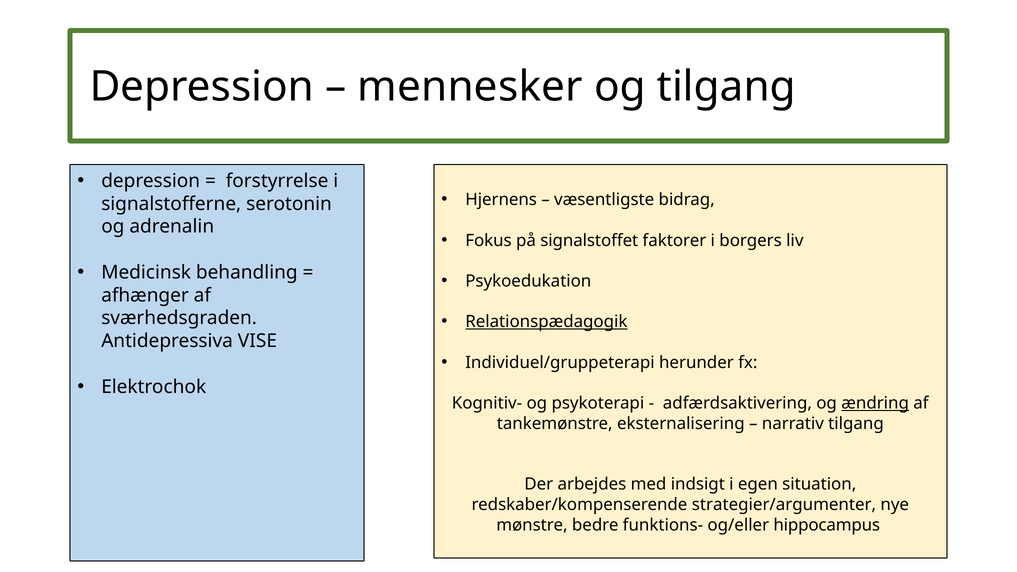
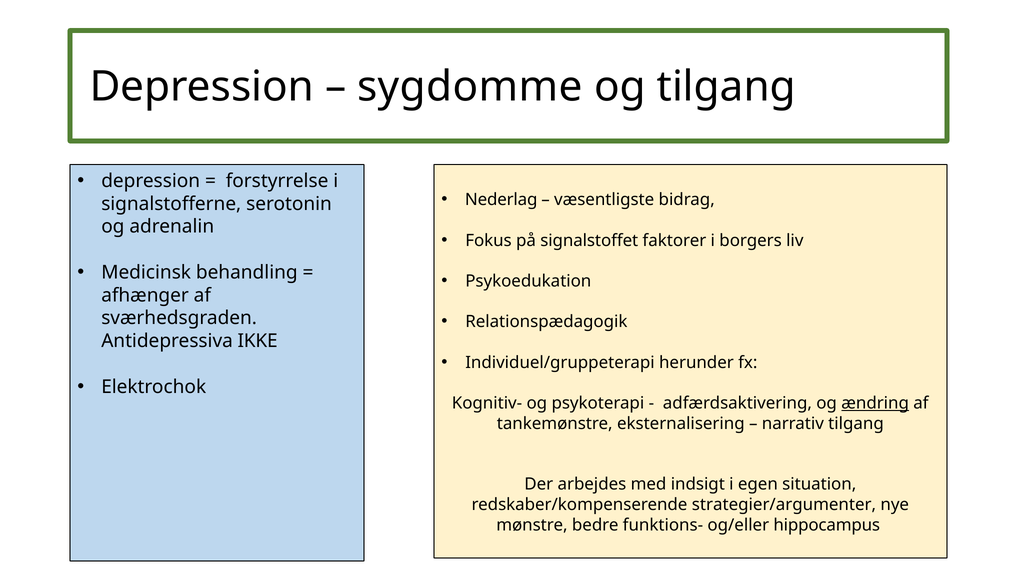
mennesker: mennesker -> sygdomme (470, 87)
Hjernens: Hjernens -> Nederlag (501, 200)
Relationspædagogik underline: present -> none (546, 322)
VISE: VISE -> IKKE (258, 341)
